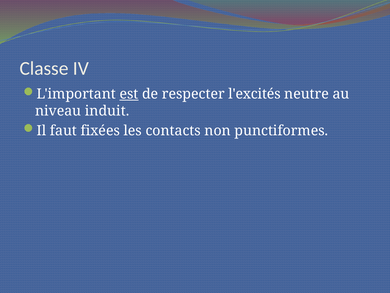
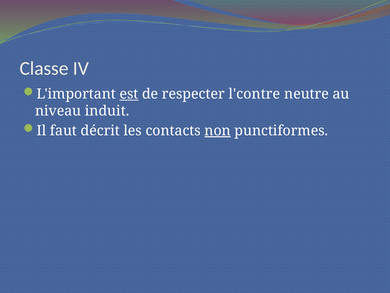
l'excités: l'excités -> l'contre (254, 94)
fixées: fixées -> décrit (100, 130)
non underline: none -> present (218, 130)
